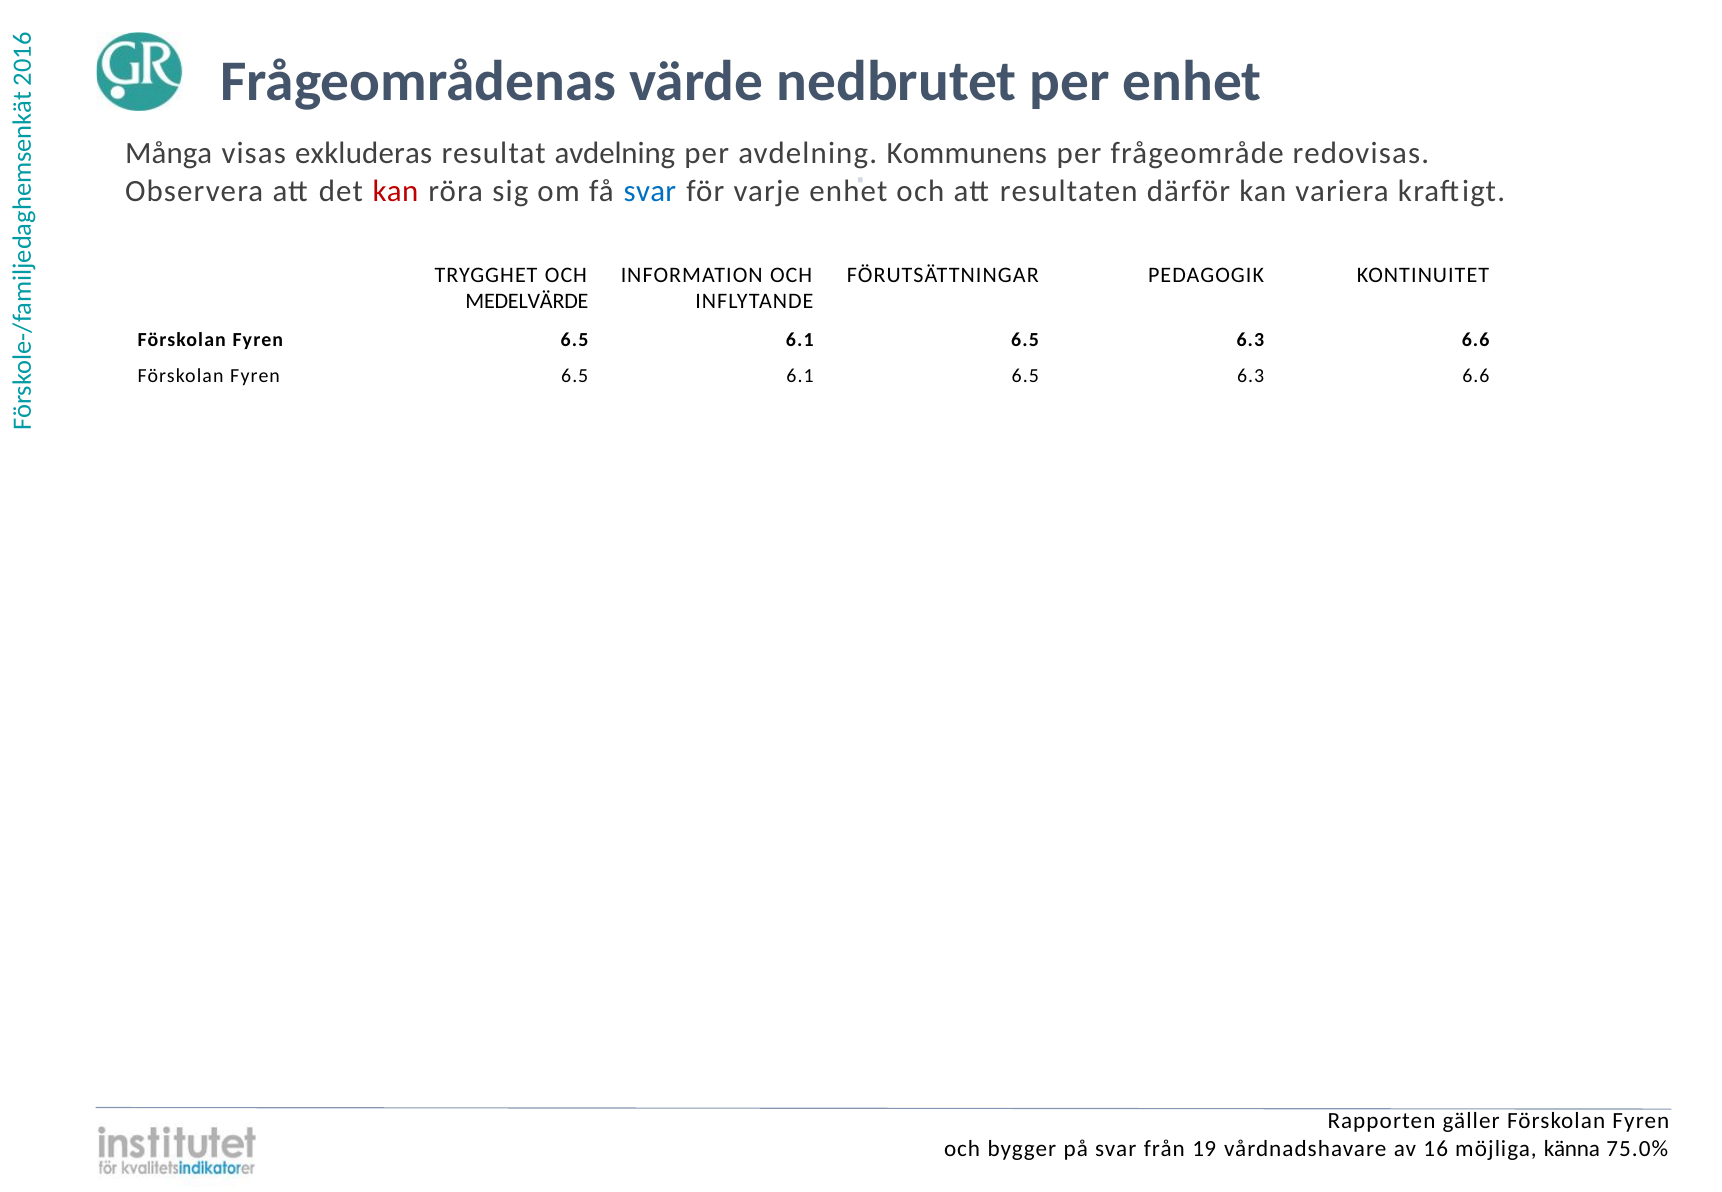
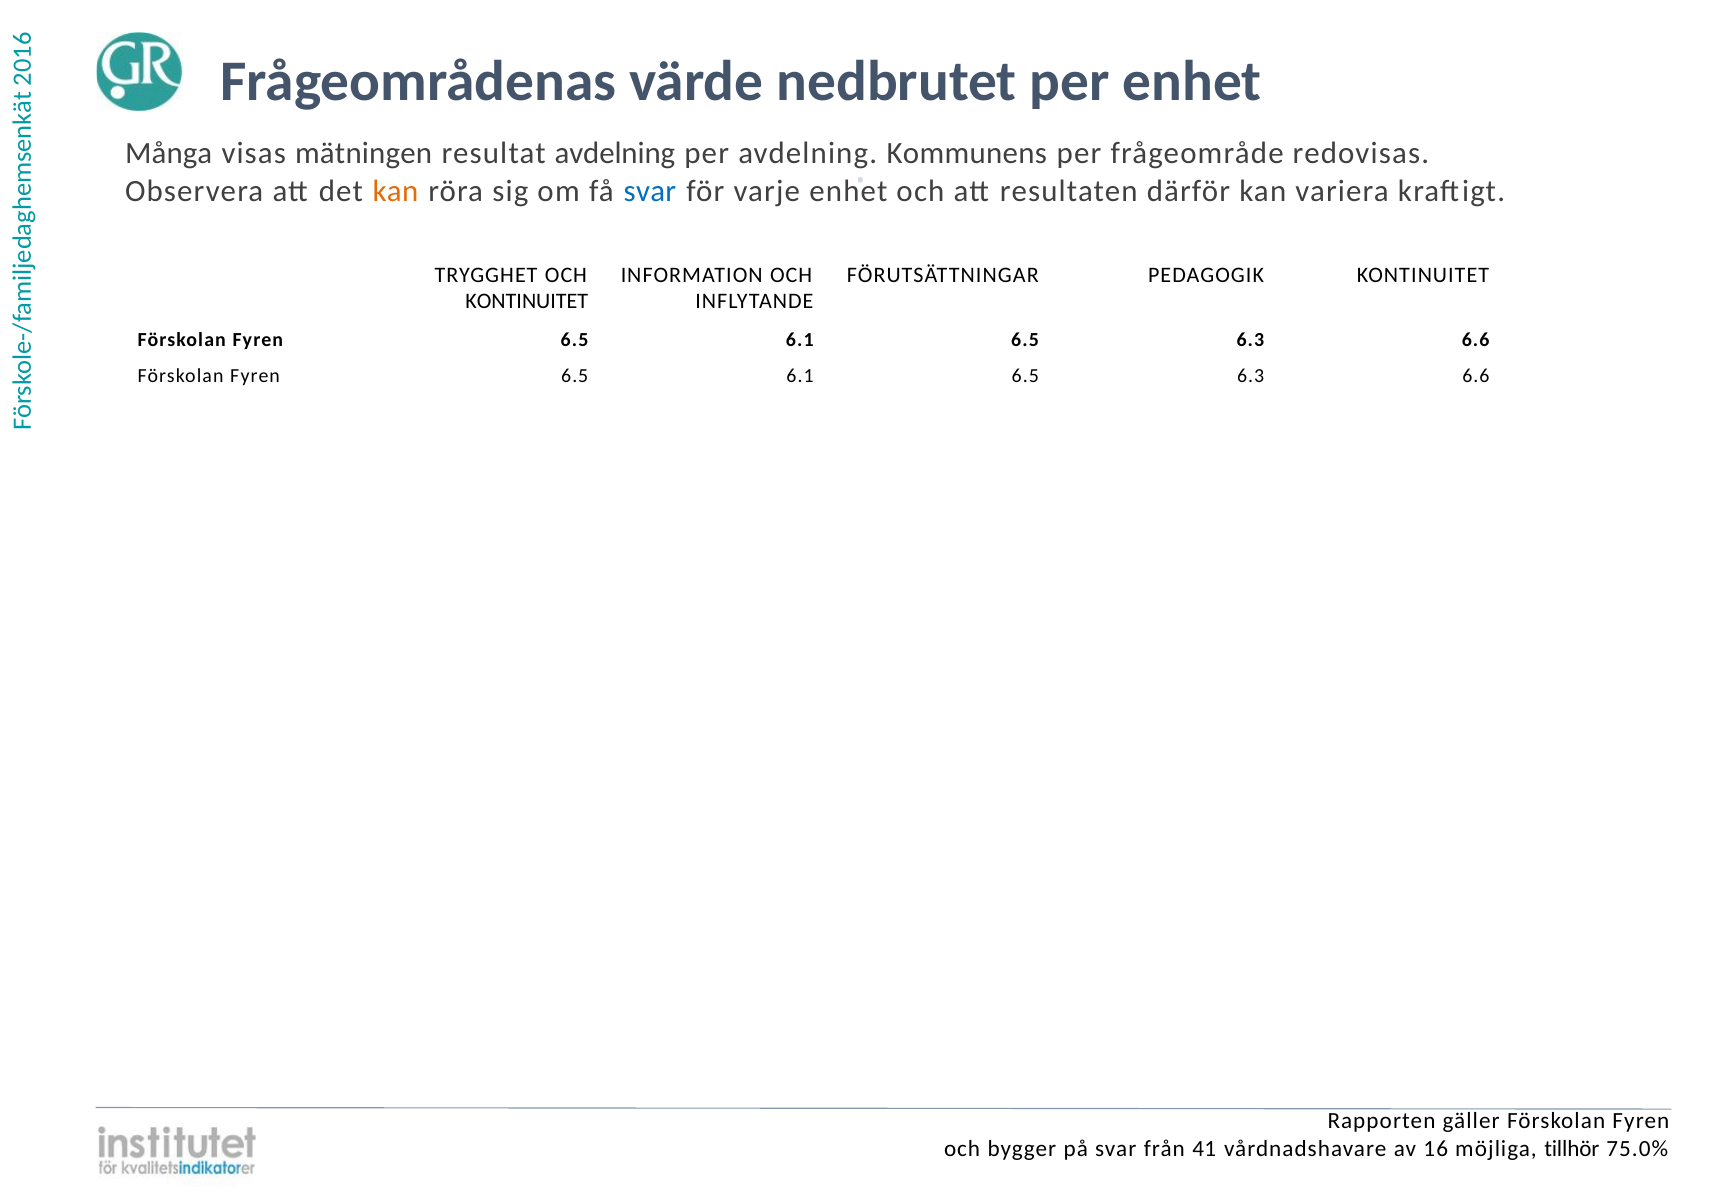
exkluderas: exkluderas -> mätningen (364, 154)
kan colour: red -> orange (395, 191)
MEDELVÄRDE: MEDELVÄRDE -> KONTINUITET (527, 302)
19: 19 -> 41 (1204, 1149)
känna: känna -> tillhör (1572, 1149)
